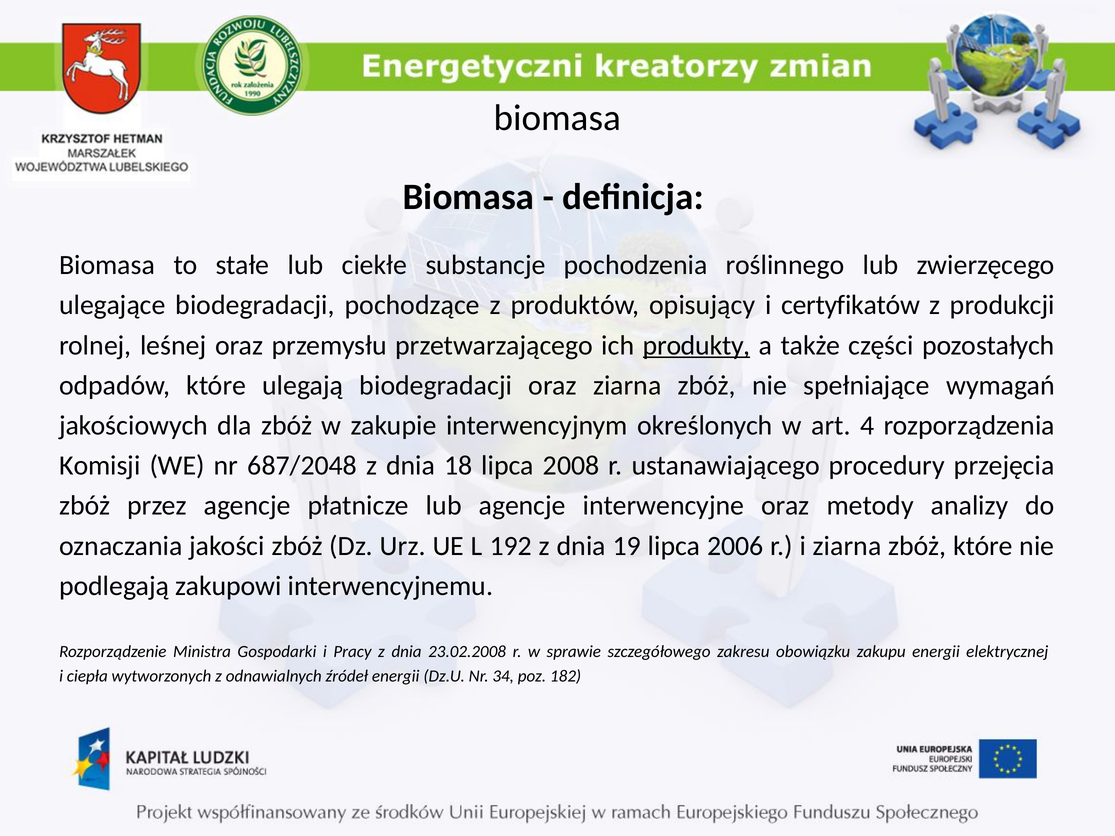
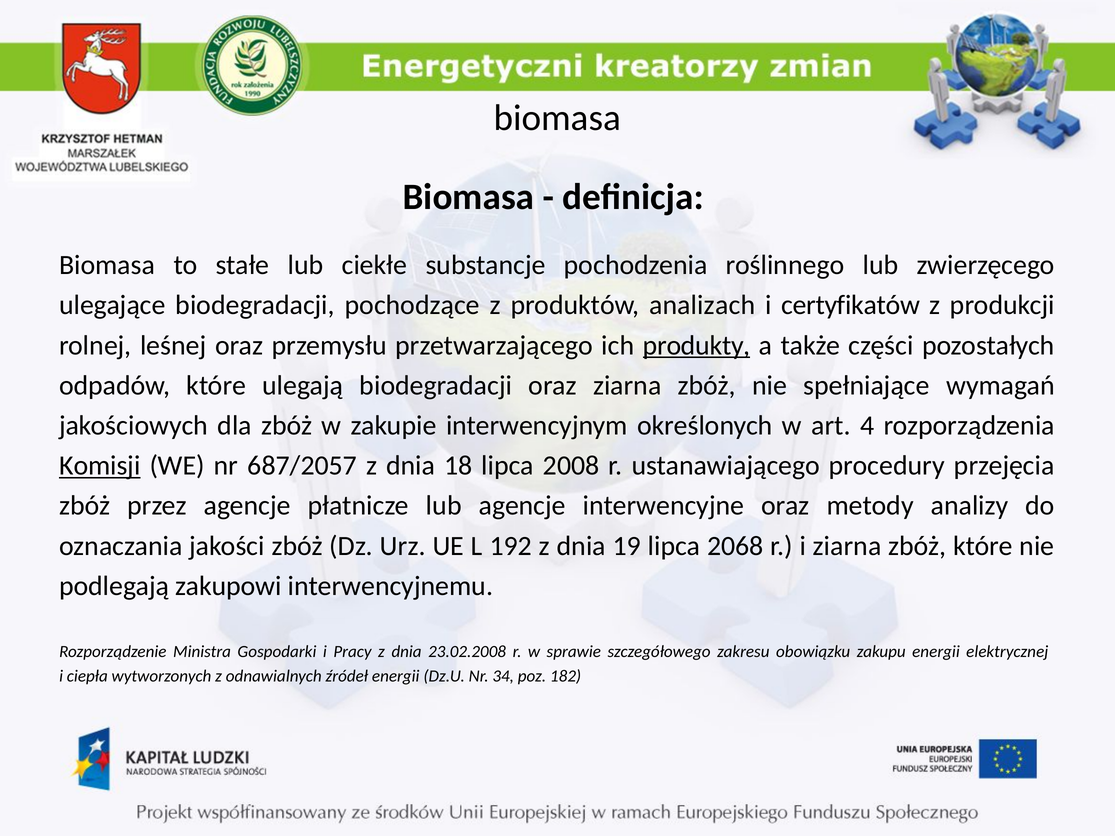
opisujący: opisujący -> analizach (702, 305)
Komisji underline: none -> present (100, 466)
687/2048: 687/2048 -> 687/2057 (302, 466)
2006: 2006 -> 2068 (735, 546)
